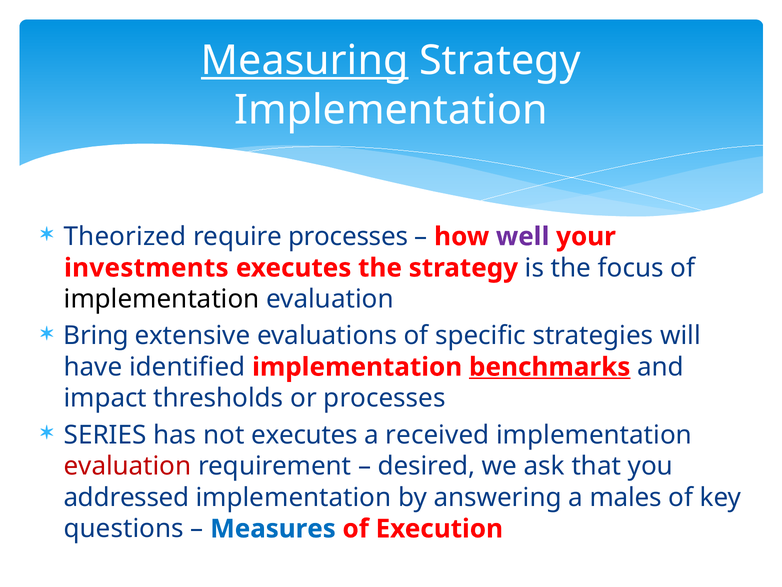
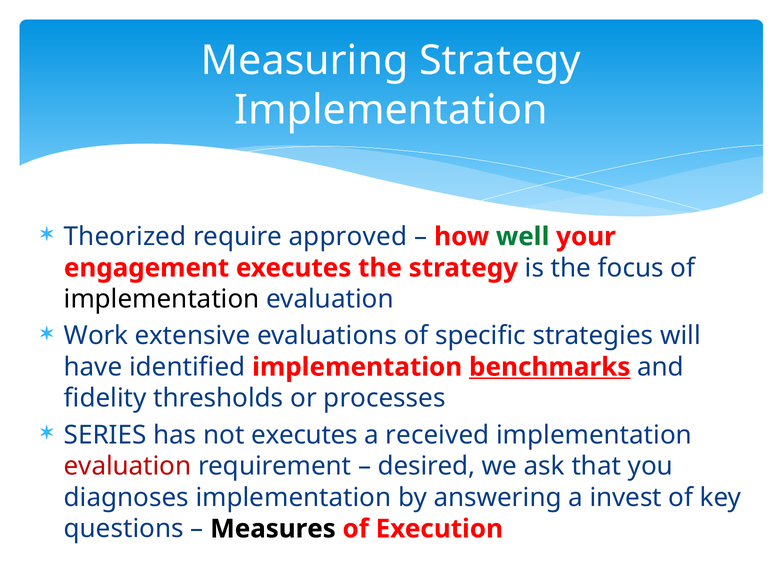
Measuring underline: present -> none (305, 61)
require processes: processes -> approved (348, 236)
well colour: purple -> green (523, 236)
investments: investments -> engagement (146, 268)
Bring: Bring -> Work (96, 335)
impact: impact -> fidelity (105, 398)
addressed: addressed -> diagnoses (126, 497)
males: males -> invest (626, 497)
Measures colour: blue -> black (273, 528)
